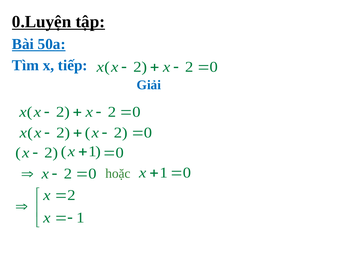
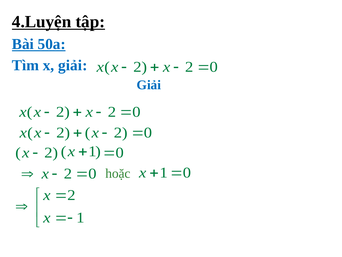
0.Luyện: 0.Luyện -> 4.Luyện (42, 22)
x tiếp: tiếp -> giải (73, 65)
